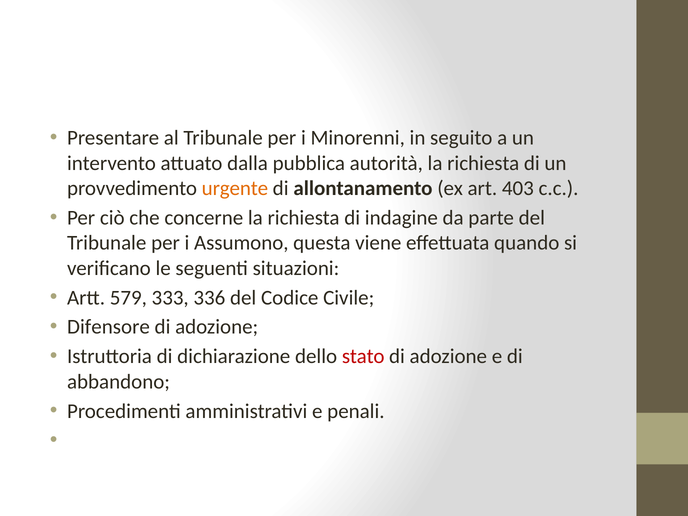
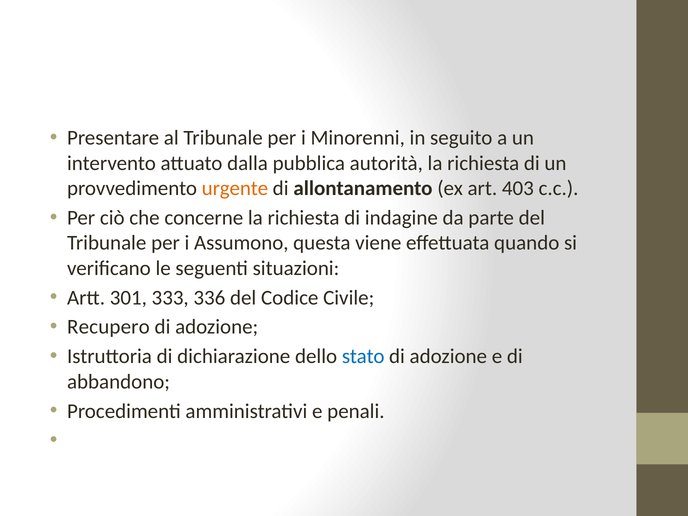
579: 579 -> 301 (128, 298)
Difensore: Difensore -> Recupero (108, 327)
stato colour: red -> blue (363, 356)
